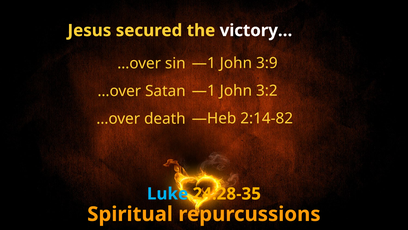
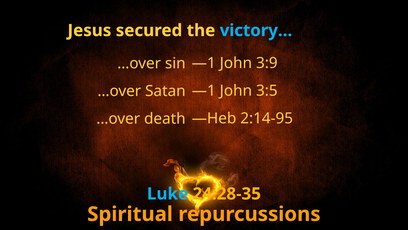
victory… colour: white -> light blue (256, 30)
3:2: 3:2 -> 3:5 (267, 90)
2:14-82: 2:14-82 -> 2:14-95 (267, 118)
